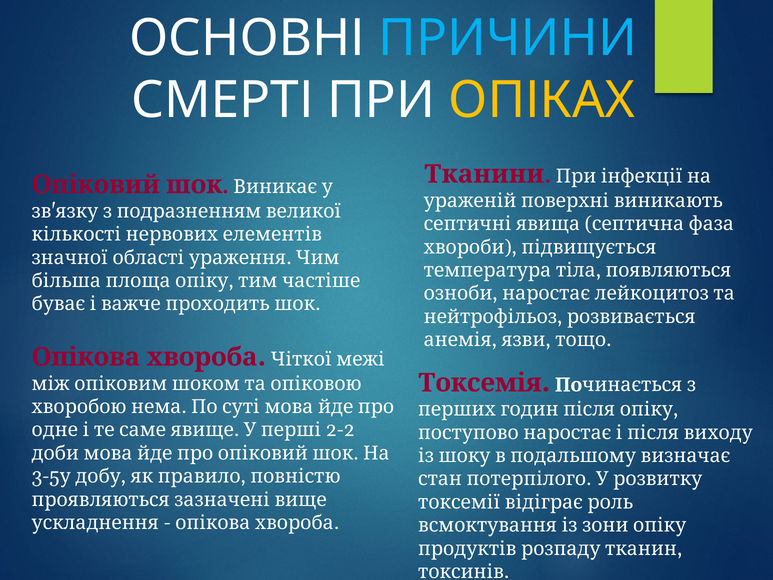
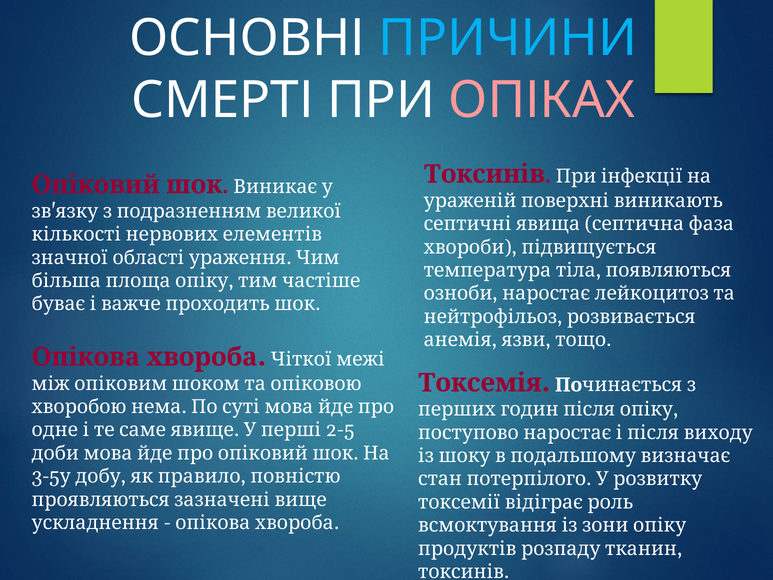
ОПІКАХ colour: yellow -> pink (542, 100)
Тканини: Тканини -> Токсинів (484, 174)
2-2: 2-2 -> 2-5 (340, 430)
